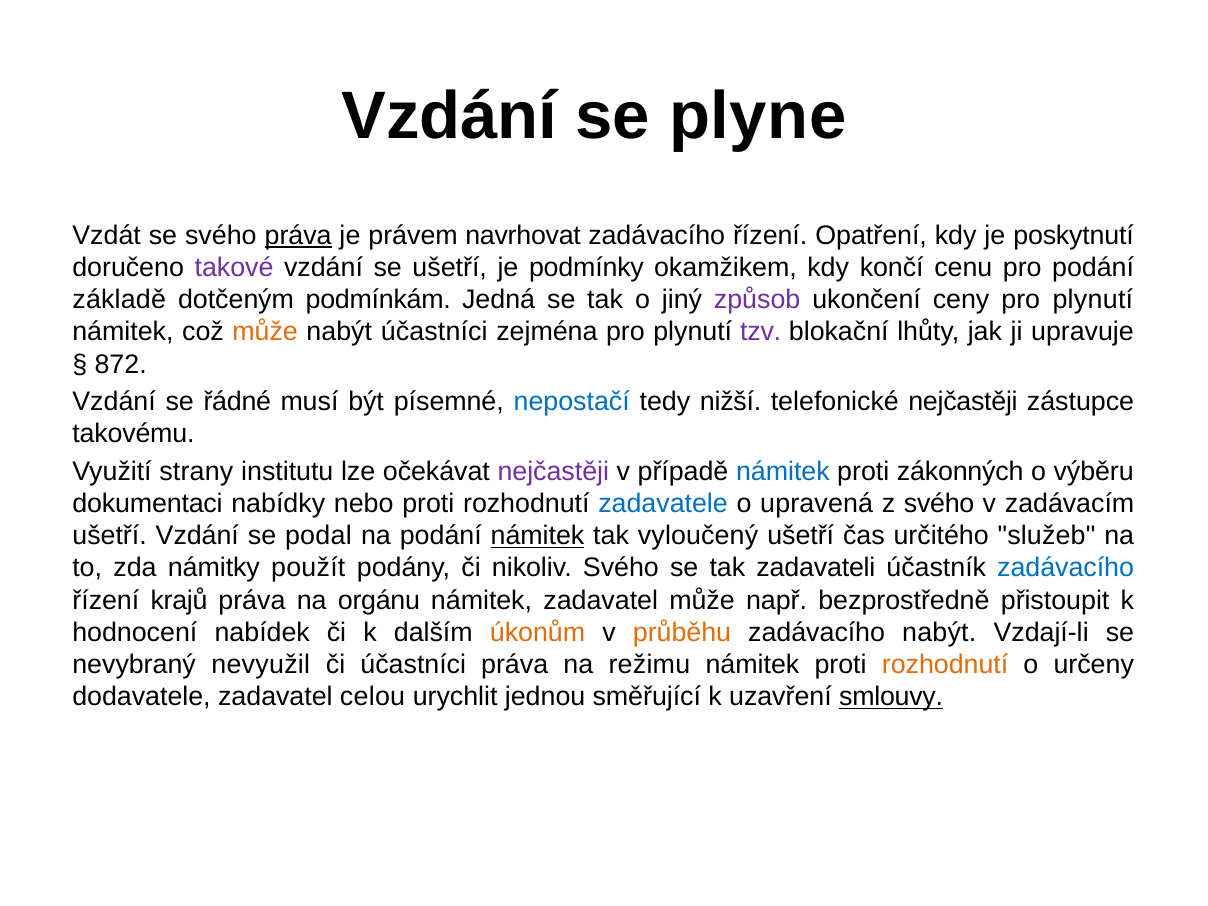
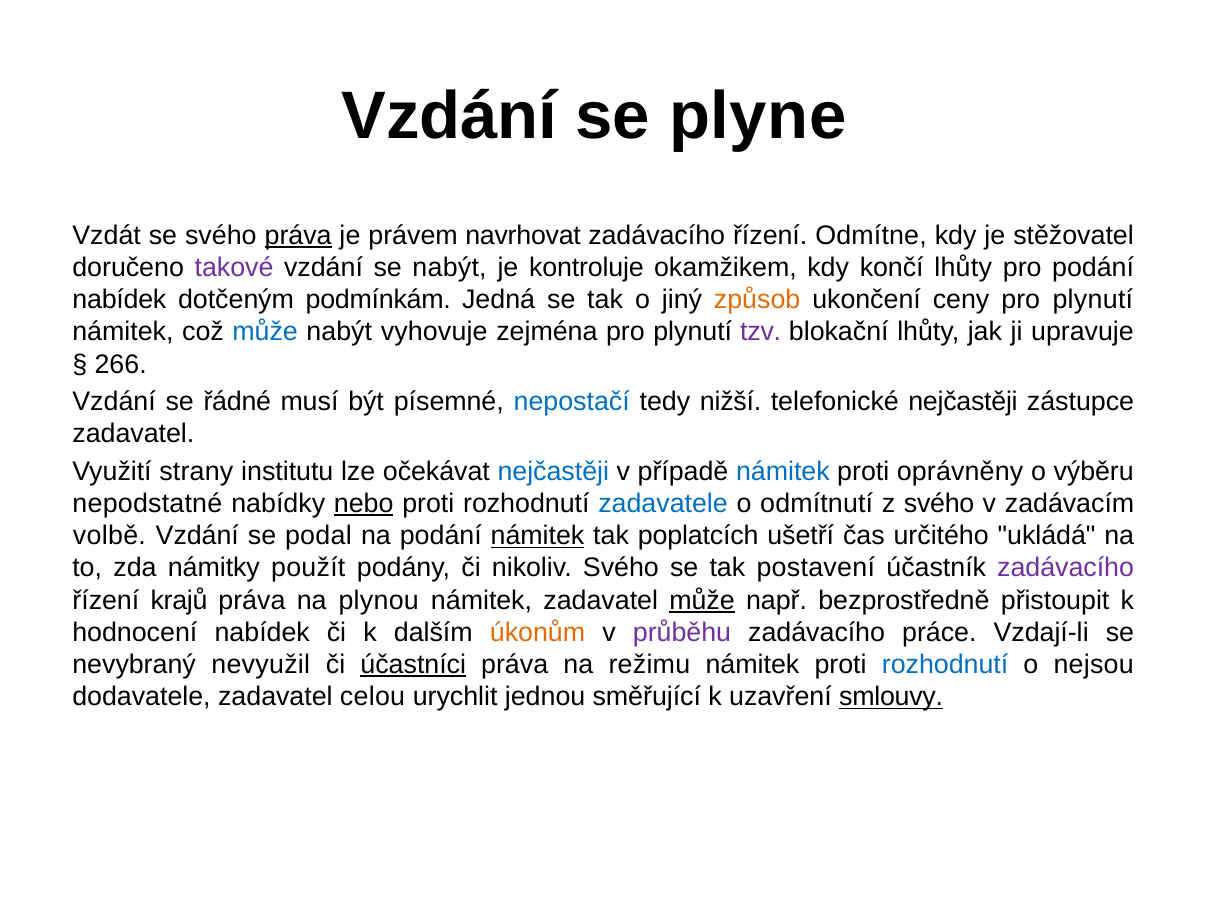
Opatření: Opatření -> Odmítne (871, 235)
poskytnutí: poskytnutí -> stěžovatel (1074, 235)
se ušetří: ušetří -> nabýt (450, 268)
podmínky: podmínky -> kontroluje (586, 268)
končí cenu: cenu -> lhůty (963, 268)
základě: základě -> nabídek (119, 300)
způsob colour: purple -> orange (757, 300)
může colour: orange -> blue (265, 332)
nabýt účastníci: účastníci -> vyhovuje (434, 332)
872: 872 -> 266 (121, 364)
takovému: takovému -> zadavatel (133, 434)
nejčastěji colour: purple -> blue (553, 472)
zákonných: zákonných -> oprávněny (960, 472)
dokumentaci: dokumentaci -> nepodstatné (147, 504)
nebo underline: none -> present (364, 504)
upravená: upravená -> odmítnutí (817, 504)
ušetří: ušetří -> volbě (109, 536)
vyloučený: vyloučený -> poplatcích (698, 536)
služeb: služeb -> ukládá (1047, 536)
zadavateli: zadavateli -> postavení (816, 568)
zadávacího colour: blue -> purple (1066, 568)
orgánu: orgánu -> plynou (379, 600)
může underline: none -> present (702, 600)
průběhu colour: orange -> purple (682, 633)
zadávacího nabýt: nabýt -> práce (939, 633)
účastníci underline: none -> present (413, 665)
rozhodnutí colour: orange -> blue (945, 665)
určeny: určeny -> nejsou (1094, 665)
